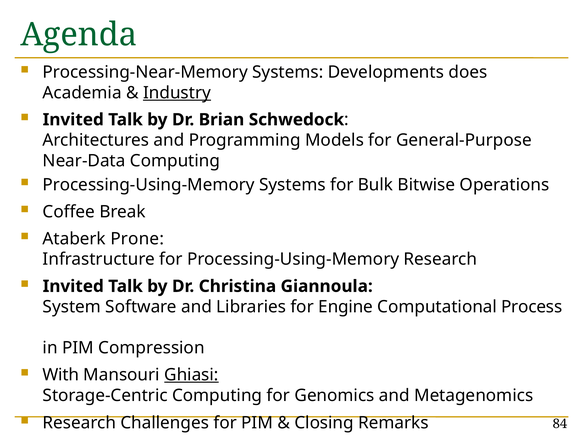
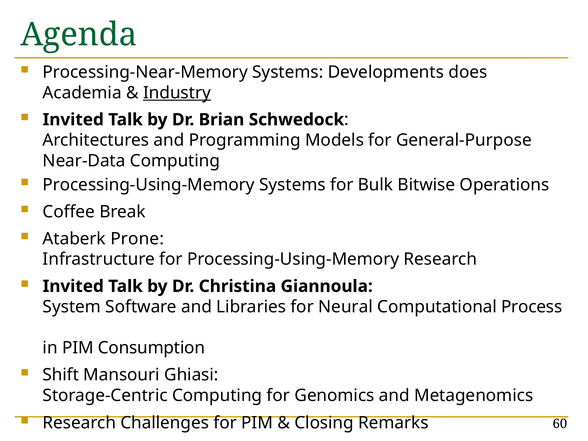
Engine: Engine -> Neural (346, 307)
Compression: Compression -> Consumption (152, 348)
With: With -> Shift (61, 375)
Ghiasi underline: present -> none (191, 375)
84: 84 -> 60 (560, 424)
